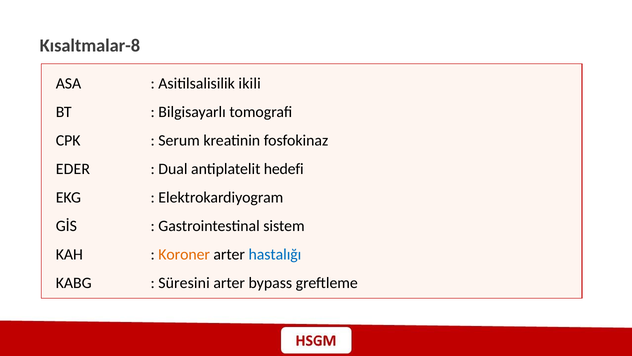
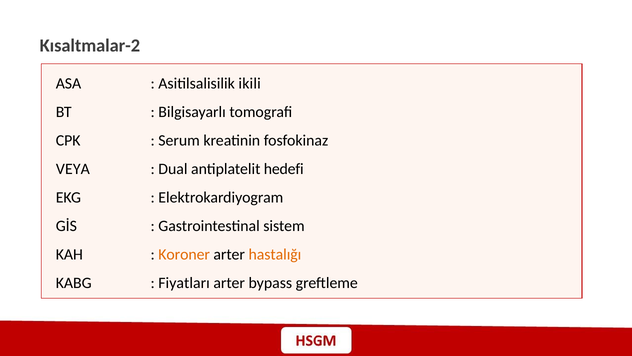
Kısaltmalar-8: Kısaltmalar-8 -> Kısaltmalar-2 (90, 46)
EDER: EDER -> VEYA (73, 169)
hastalığı colour: blue -> orange (275, 254)
Süresini: Süresini -> Fiyatları (184, 282)
